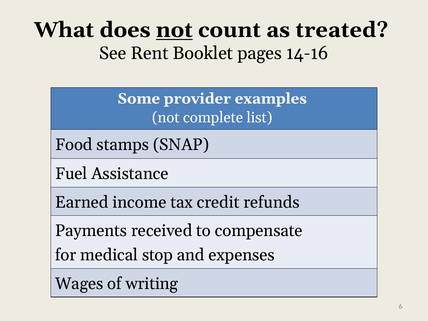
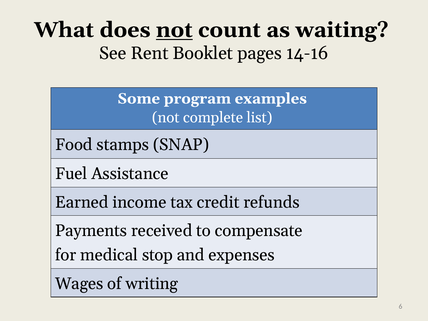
treated: treated -> waiting (342, 30)
provider: provider -> program (197, 99)
